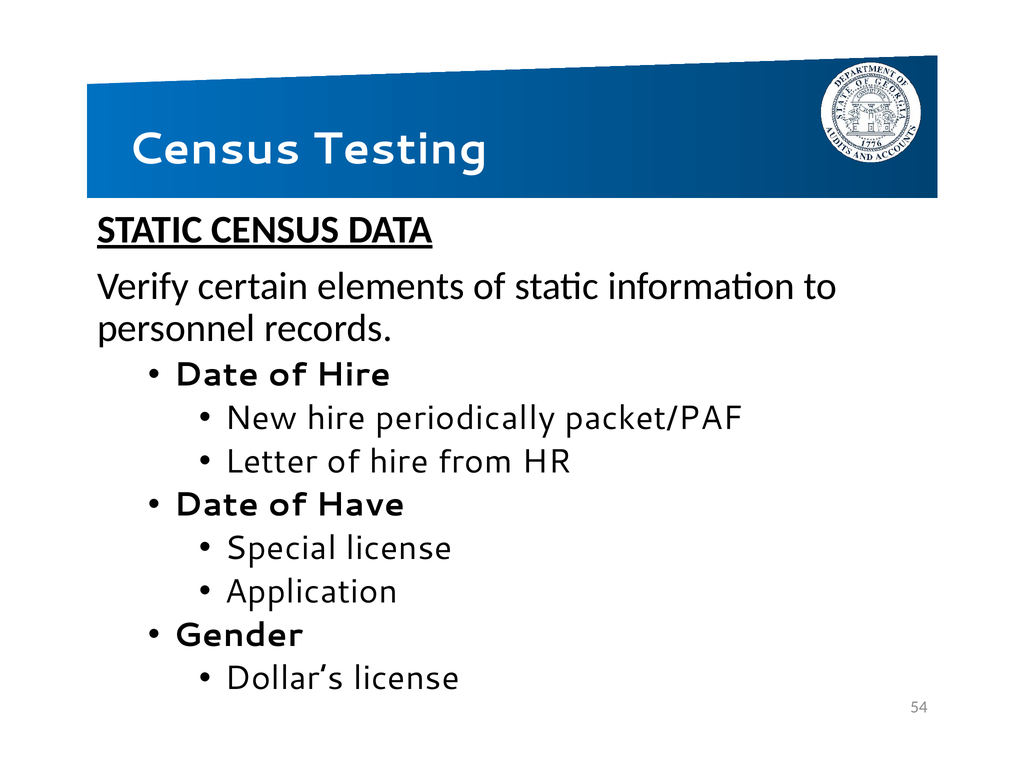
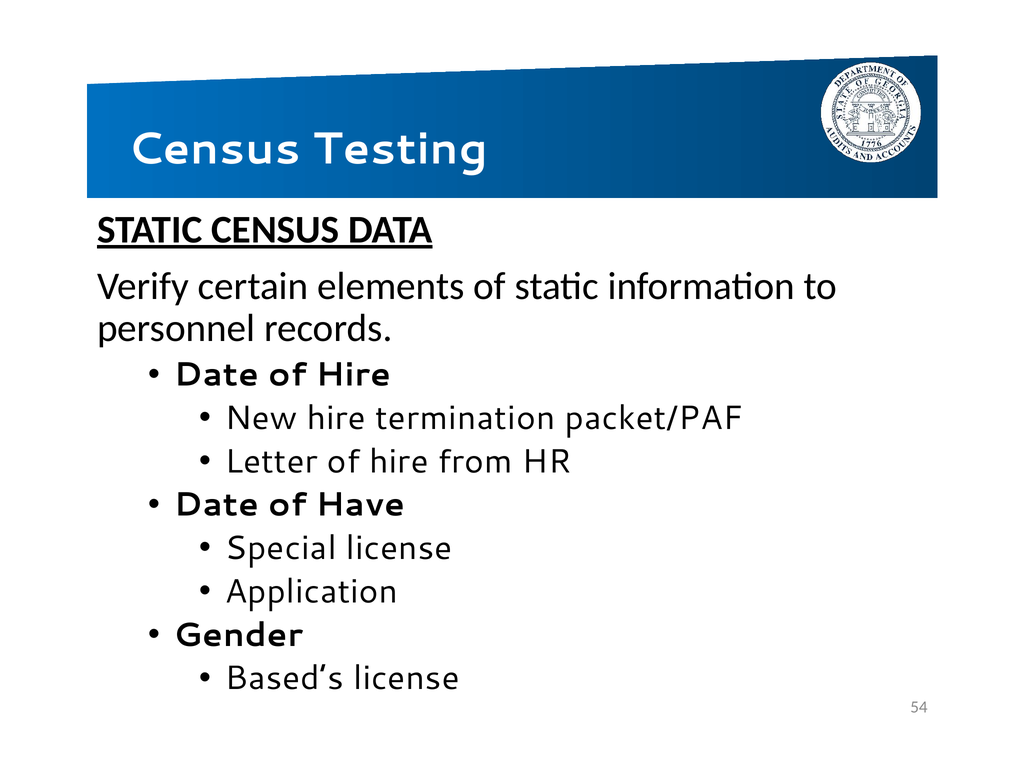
periodically: periodically -> termination (465, 418)
Dollar’s: Dollar’s -> Based’s (284, 678)
